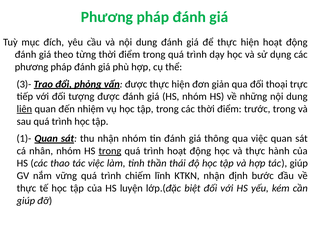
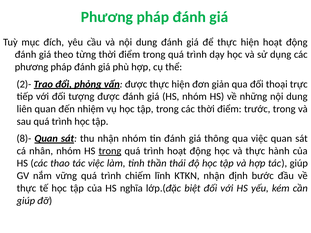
3)-: 3)- -> 2)- (24, 84)
liên underline: present -> none (24, 109)
1)-: 1)- -> 8)- (24, 139)
luyện: luyện -> nghĩa (131, 188)
